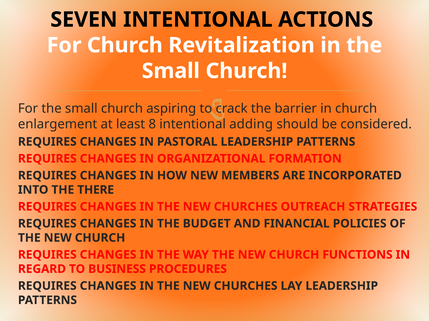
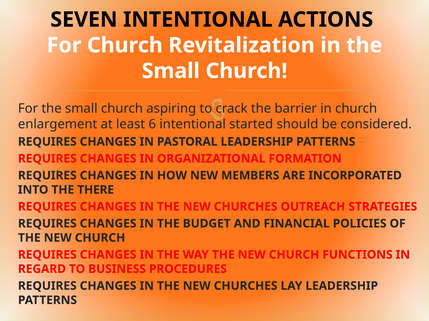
8: 8 -> 6 (152, 124)
adding: adding -> started (251, 124)
